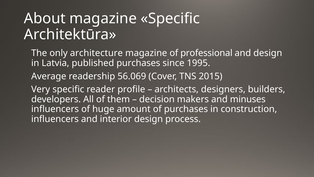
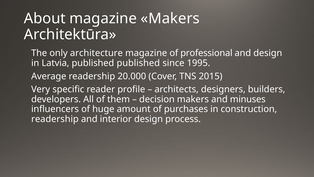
magazine Specific: Specific -> Makers (170, 18)
published purchases: purchases -> published (138, 63)
56.069: 56.069 -> 20.000 (132, 76)
influencers: influencers -> readership (55, 119)
